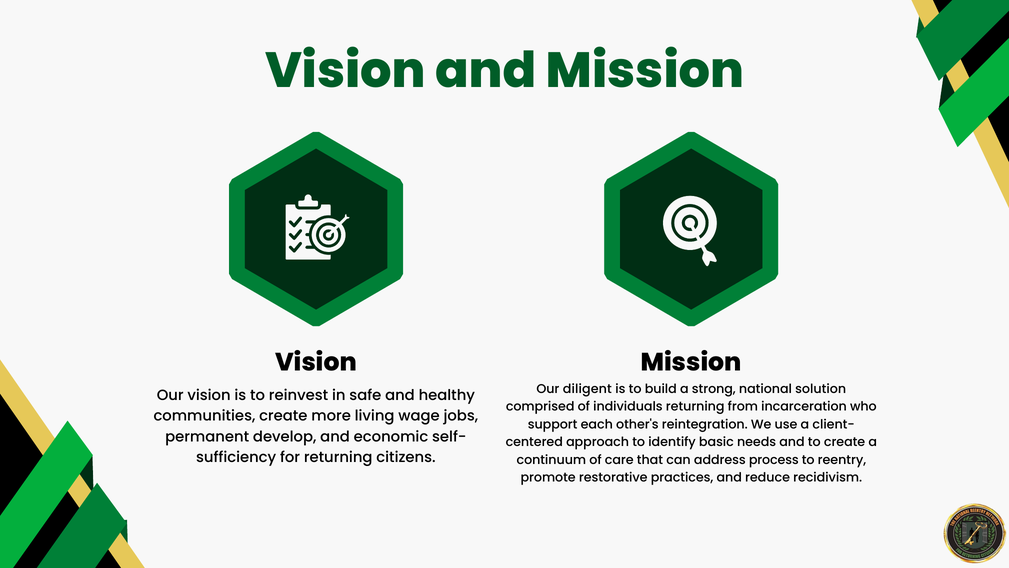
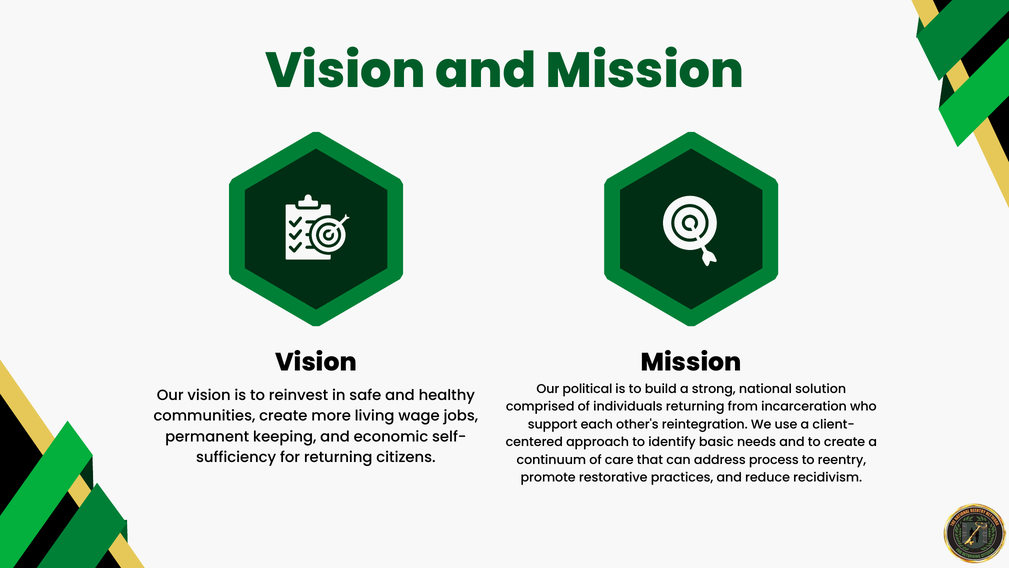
diligent: diligent -> political (587, 389)
develop: develop -> keeping (285, 436)
